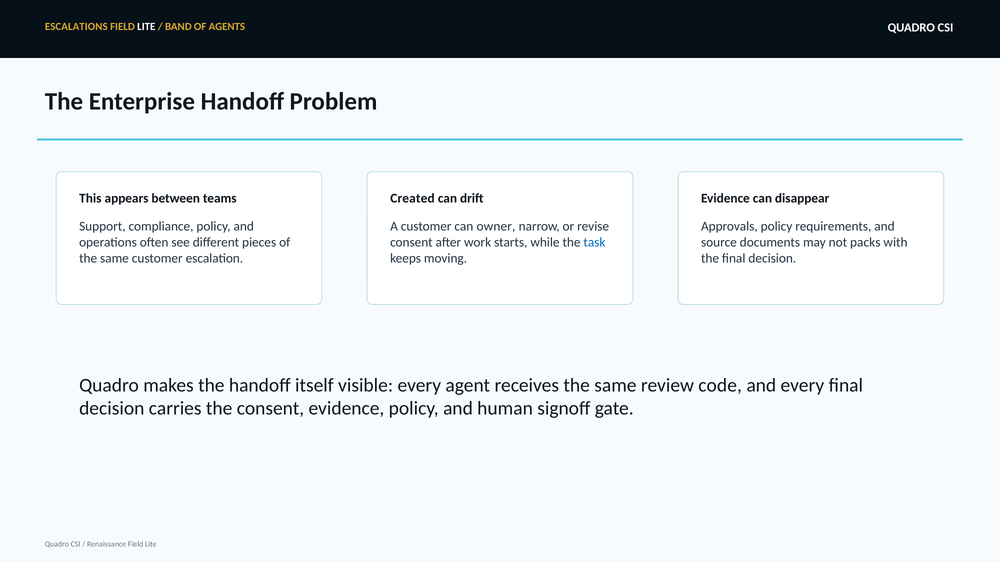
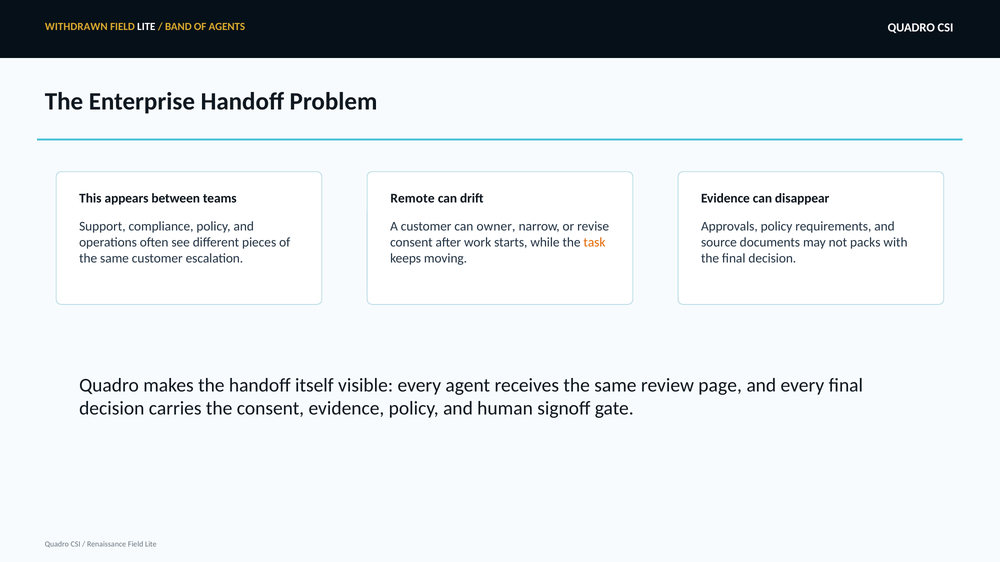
ESCALATIONS: ESCALATIONS -> WITHDRAWN (76, 27)
Created: Created -> Remote (412, 199)
task colour: blue -> orange (594, 243)
code: code -> page (720, 385)
